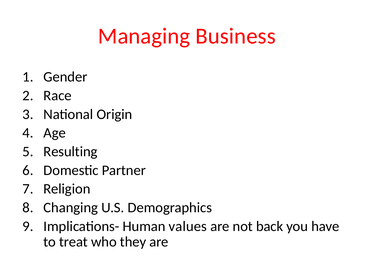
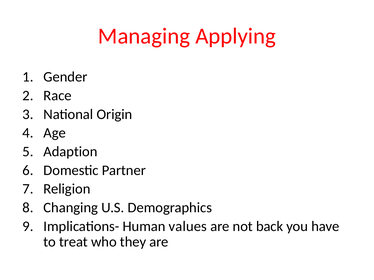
Business: Business -> Applying (236, 36)
Resulting: Resulting -> Adaption (70, 152)
